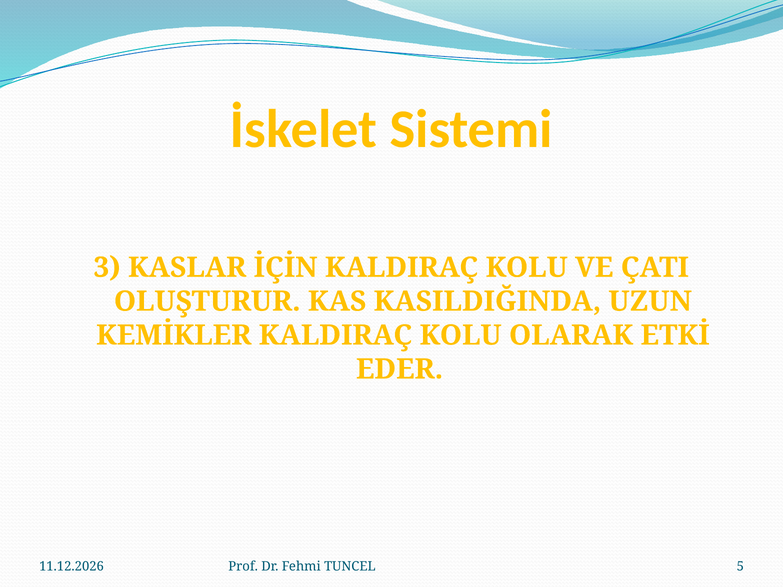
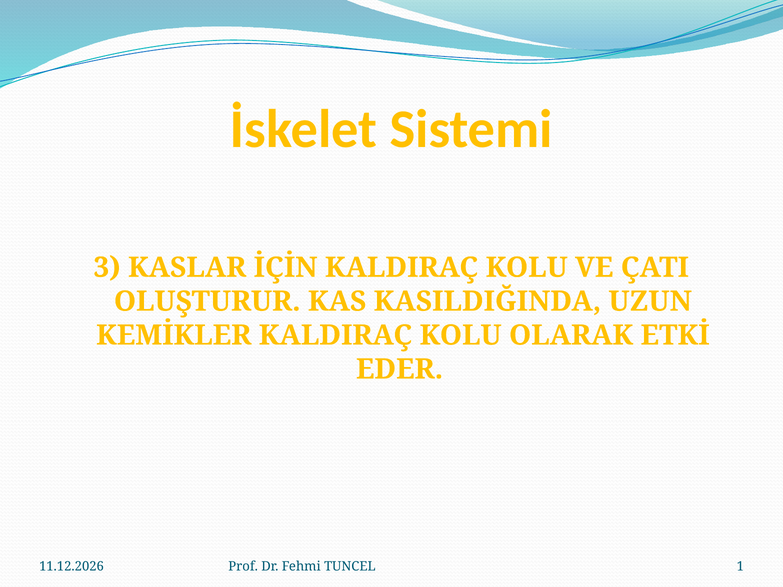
5: 5 -> 1 (740, 567)
